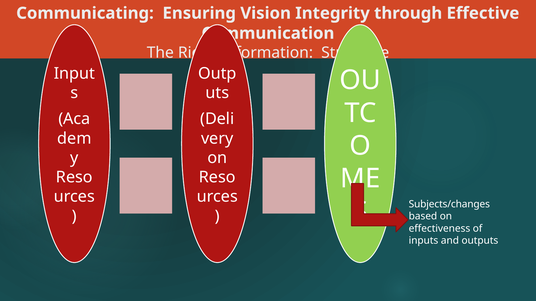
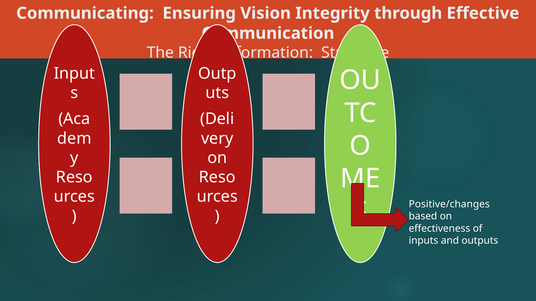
Subjects/changes: Subjects/changes -> Positive/changes (449, 205)
